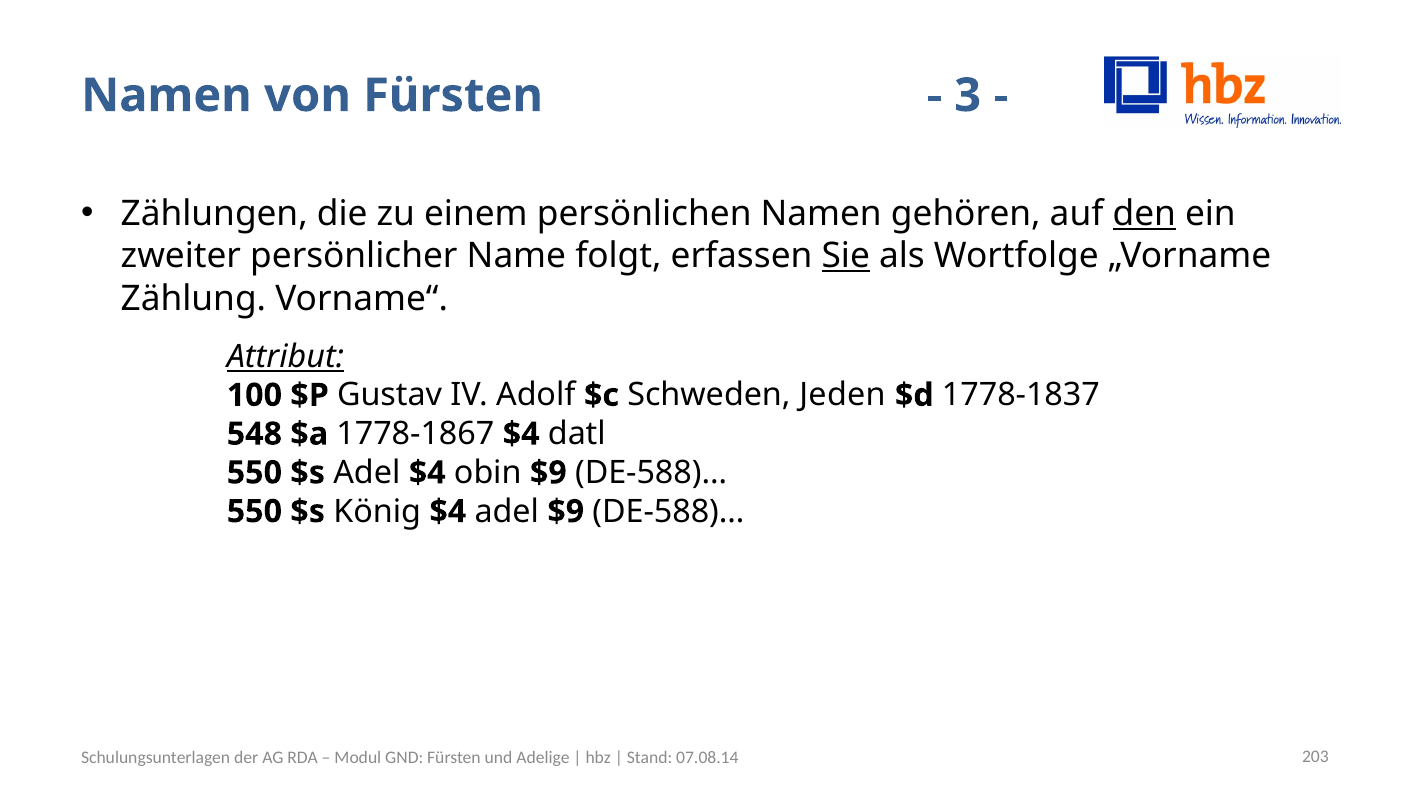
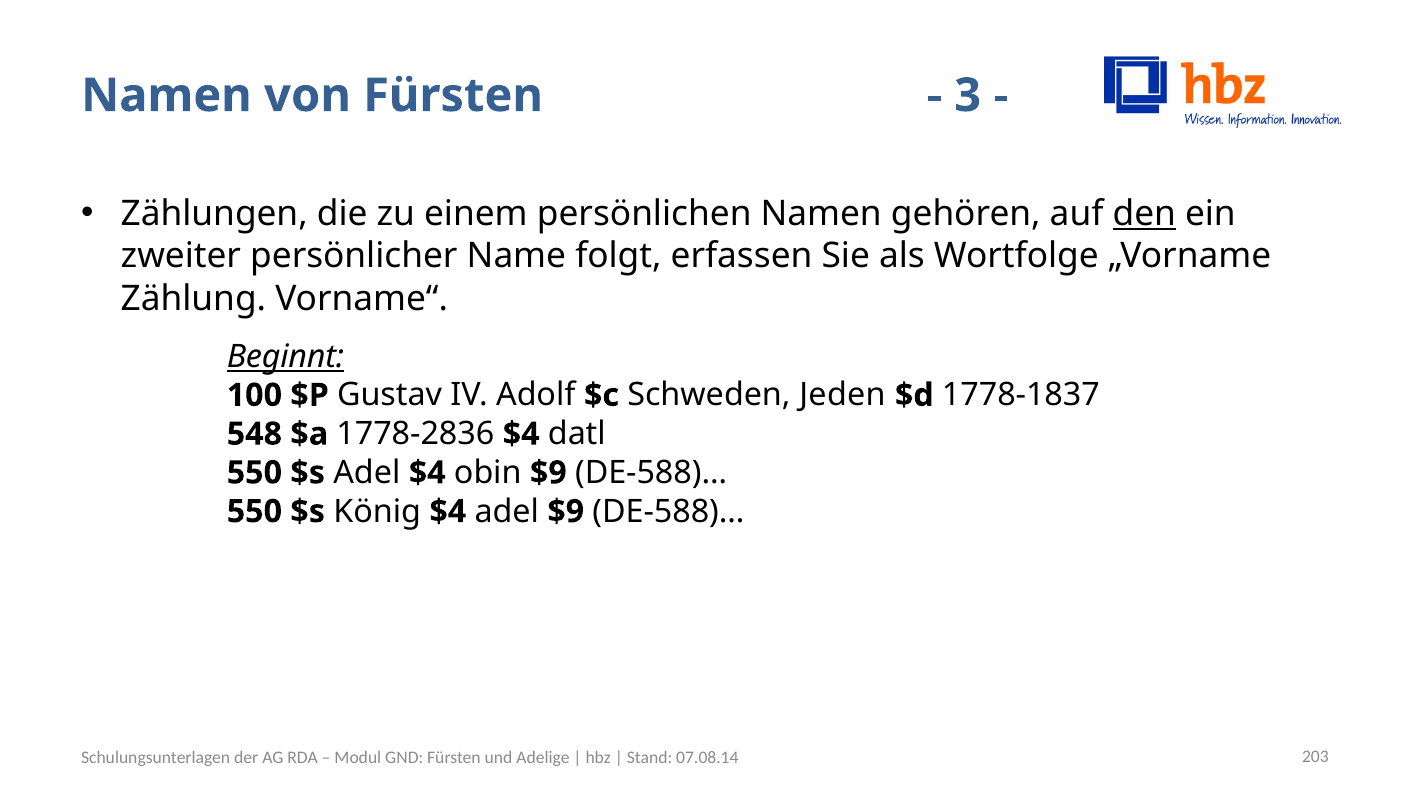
Sie underline: present -> none (846, 256)
Attribut: Attribut -> Beginnt (286, 357)
1778-1867: 1778-1867 -> 1778-2836 (415, 434)
